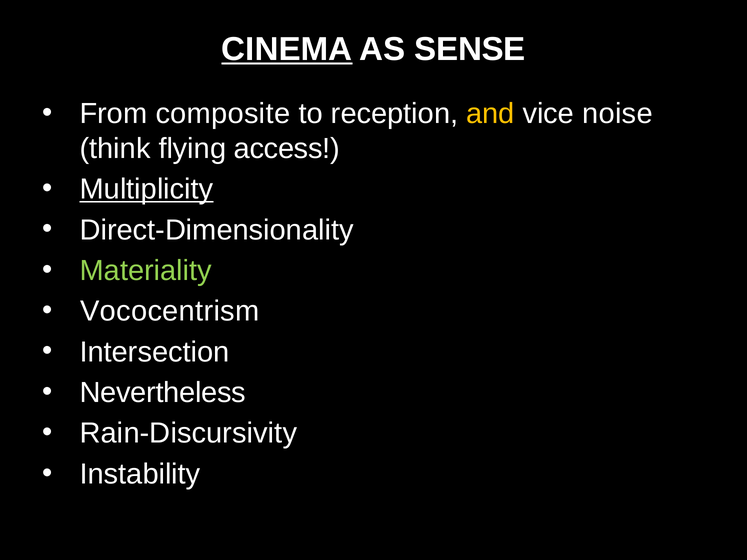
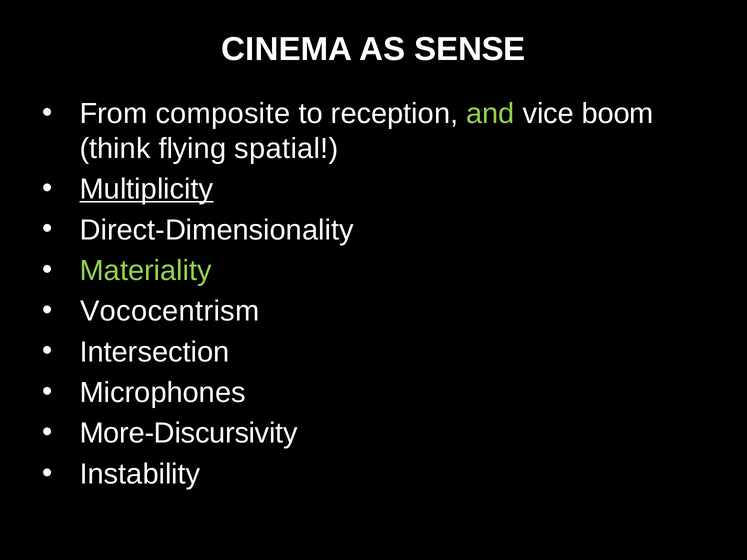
CINEMA underline: present -> none (287, 49)
and colour: yellow -> light green (490, 114)
noise: noise -> boom (618, 114)
access: access -> spatial (286, 149)
Nevertheless: Nevertheless -> Microphones (163, 393)
Rain-Discursivity: Rain-Discursivity -> More-Discursivity (189, 434)
